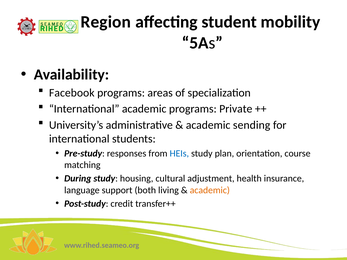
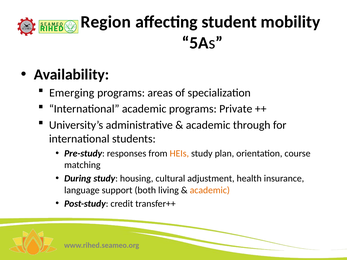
Facebook: Facebook -> Emerging (72, 93)
sending: sending -> through (252, 125)
HEIs colour: blue -> orange (179, 154)
